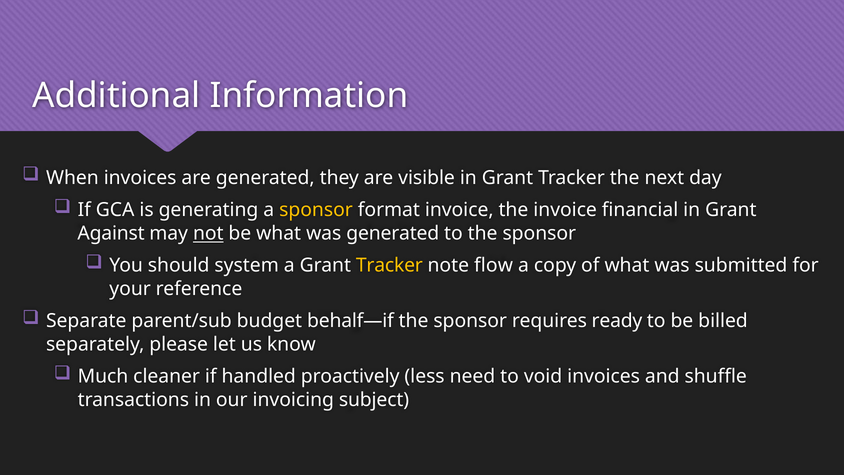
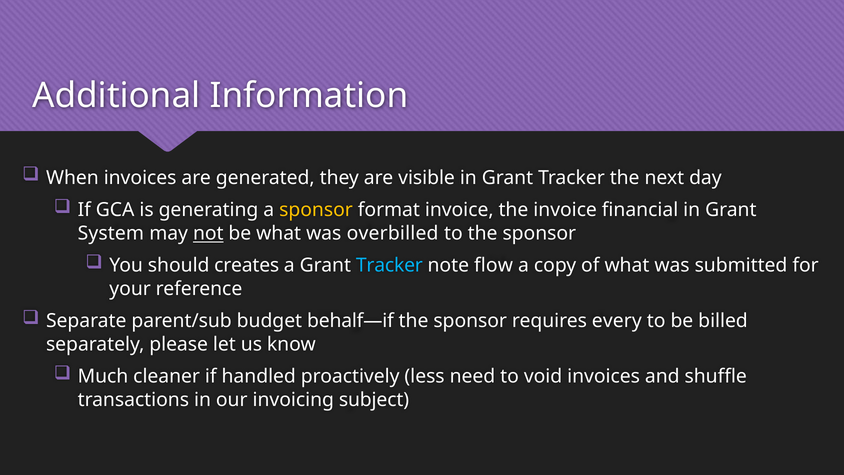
Against: Against -> System (111, 233)
was generated: generated -> overbilled (393, 233)
system: system -> creates (247, 265)
Tracker colour: yellow -> light blue (389, 265)
ready: ready -> every (617, 321)
